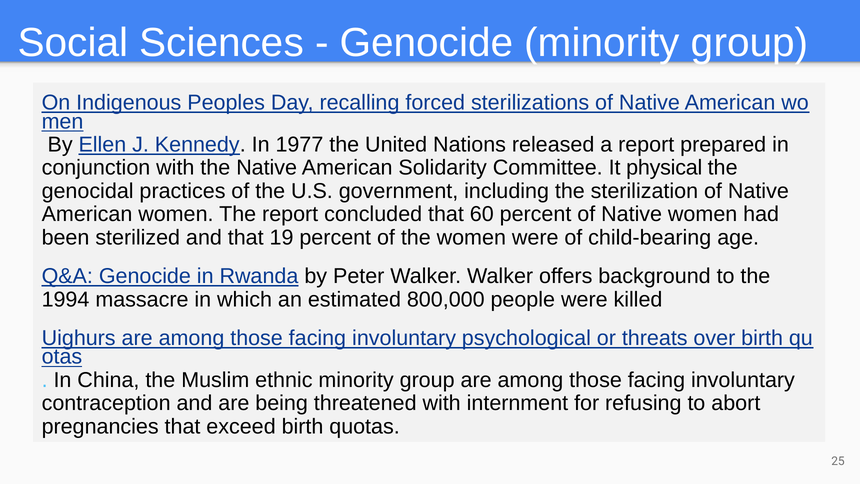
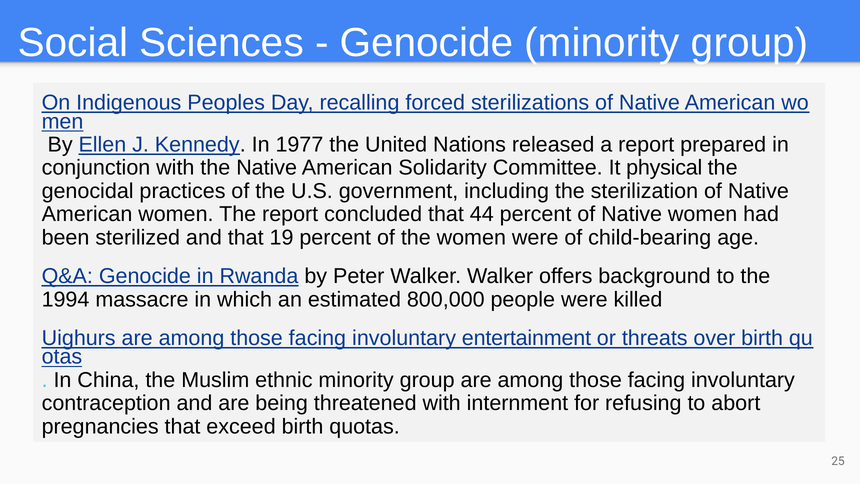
60: 60 -> 44 (482, 214)
psychological: psychological -> entertainment (526, 338)
